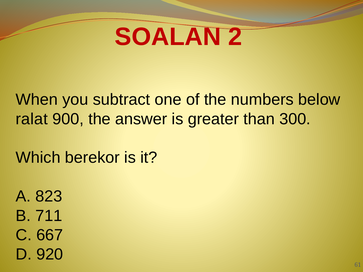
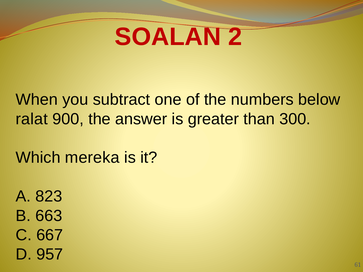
berekor: berekor -> mereka (92, 158)
711: 711 -> 663 (49, 216)
920: 920 -> 957 (50, 255)
